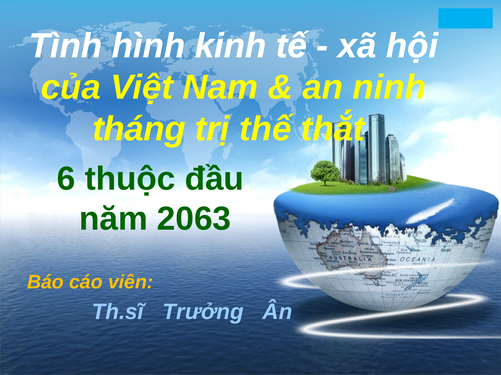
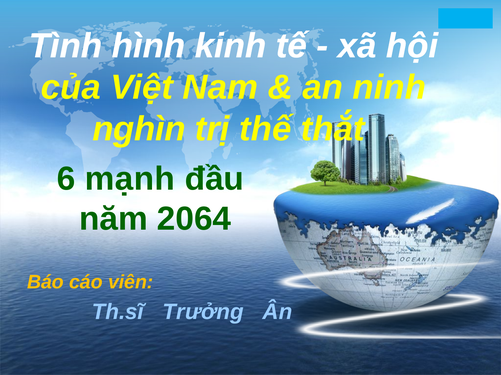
tháng: tháng -> nghìn (139, 129)
thuộc: thuộc -> mạnh (130, 179)
2063: 2063 -> 2064 (194, 219)
